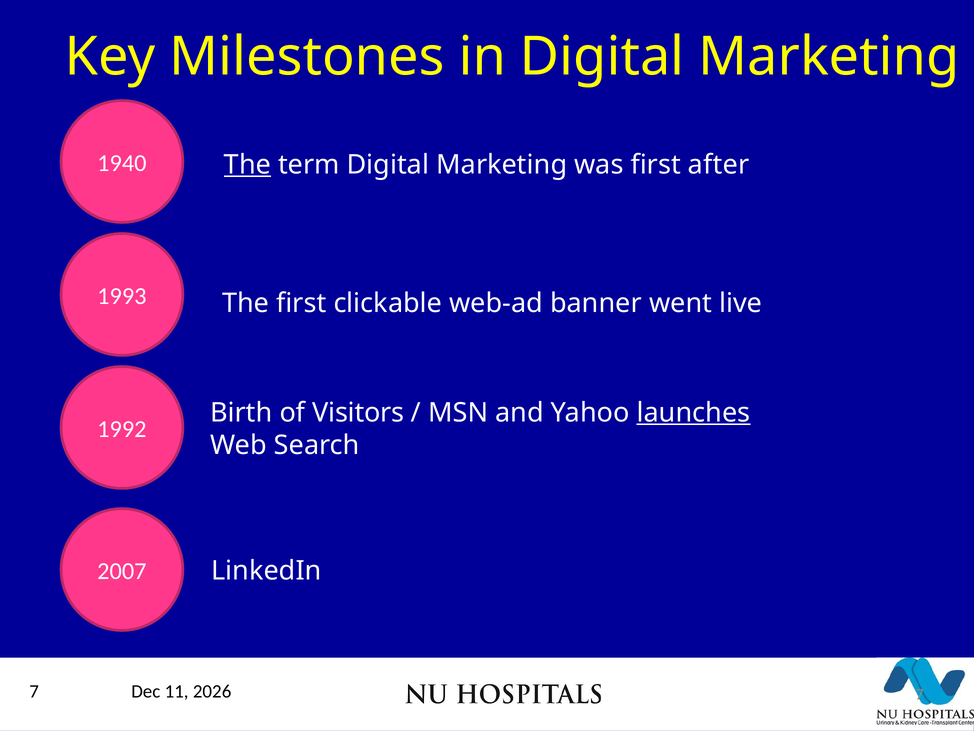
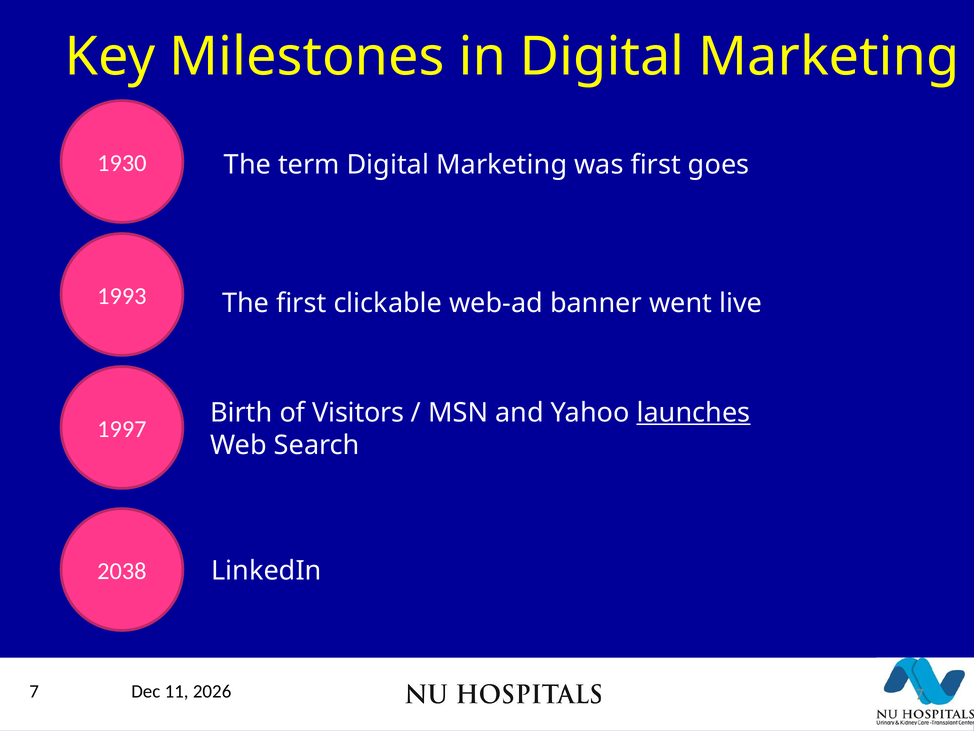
1940: 1940 -> 1930 (122, 163)
The underline: present -> none (248, 165)
after: after -> goes (719, 165)
1992: 1992 -> 1997 (122, 429)
2007: 2007 -> 2038 (122, 571)
